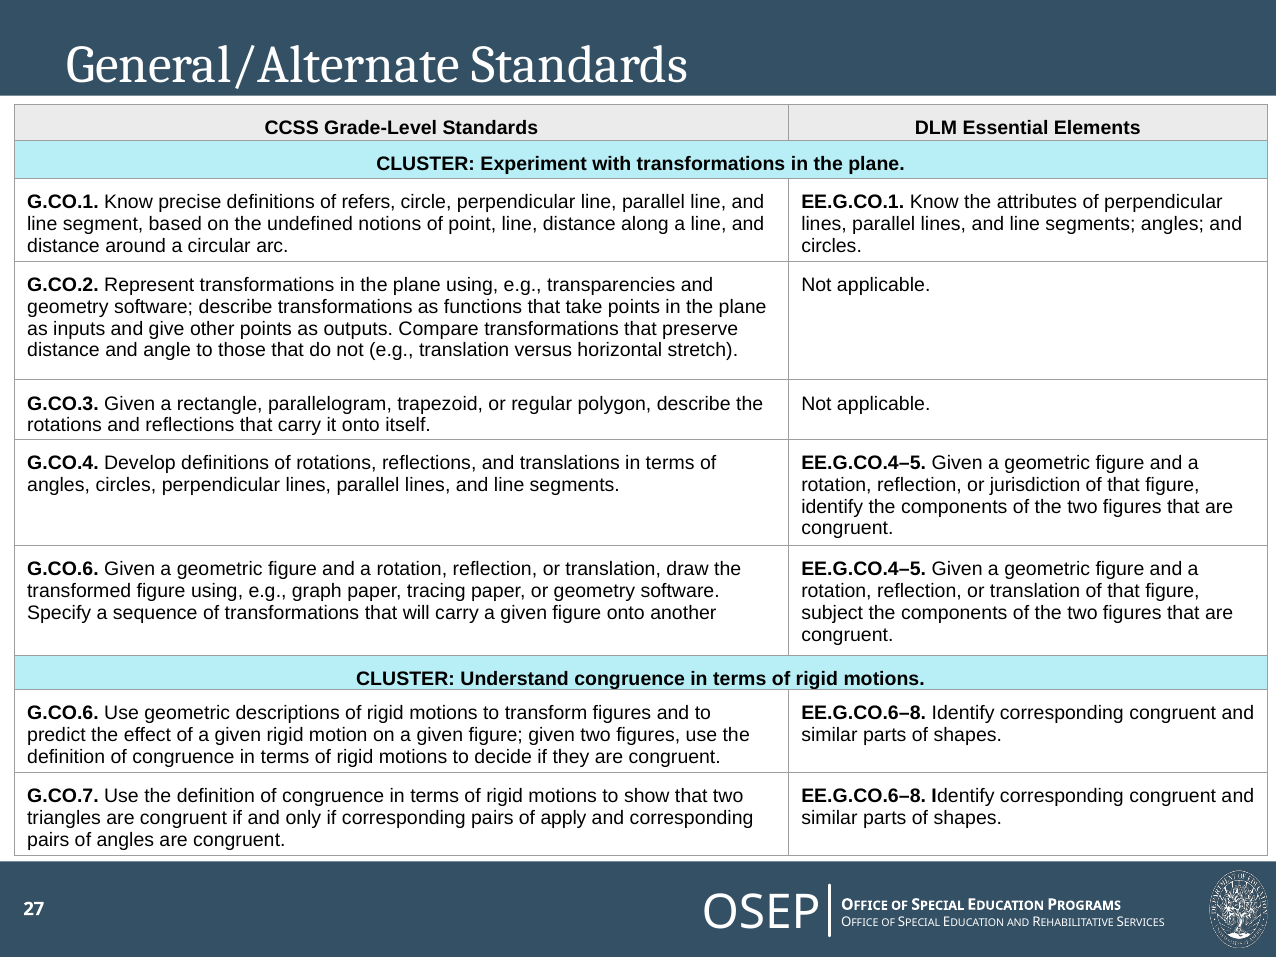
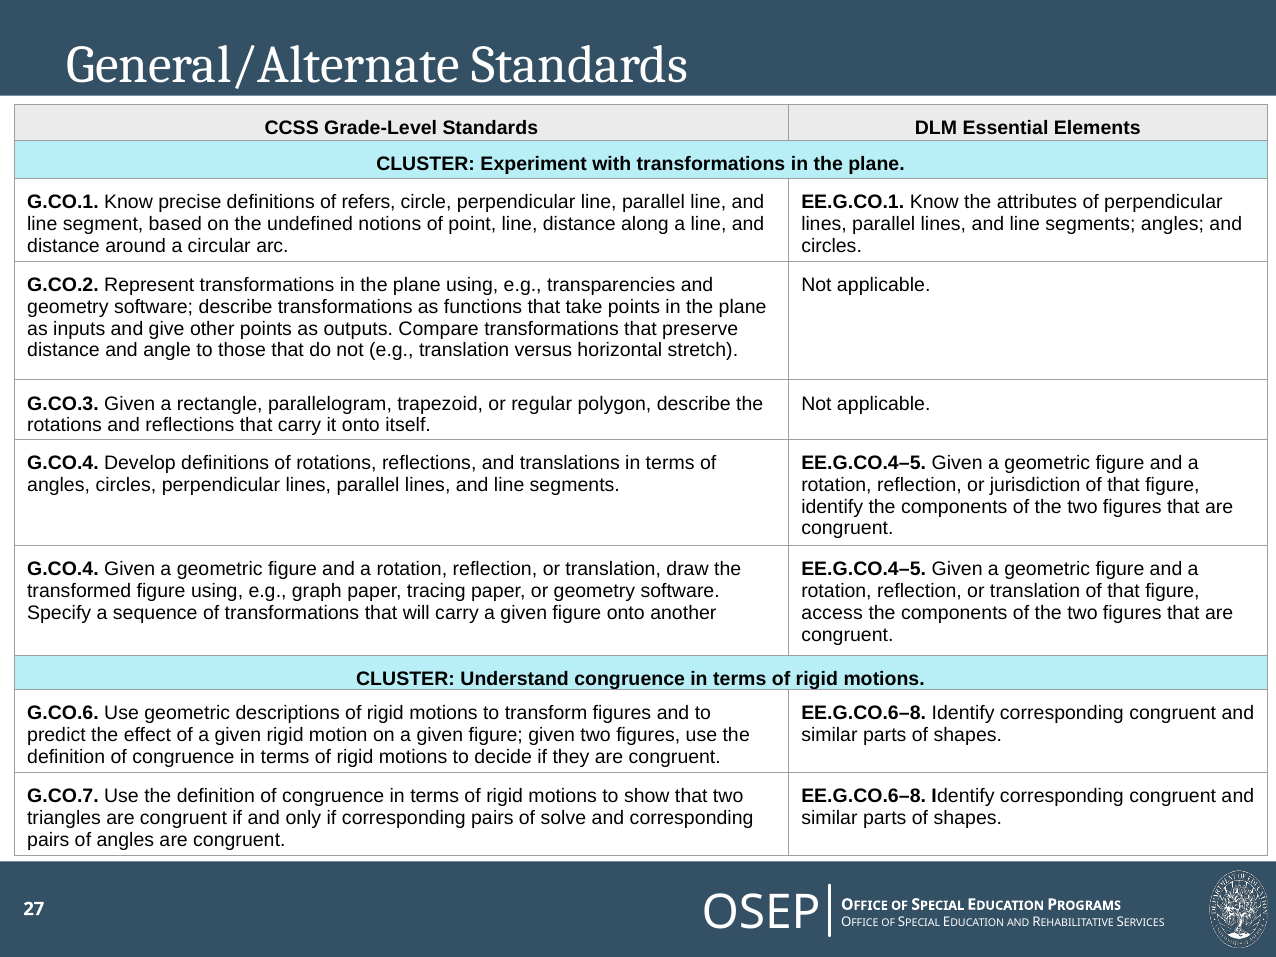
G.CO.6: G.CO.6 -> G.CO.4 (63, 569)
subject: subject -> access (832, 613)
apply: apply -> solve (563, 818)
